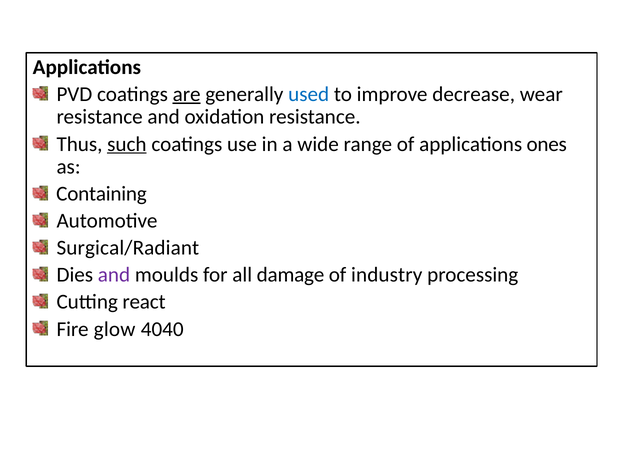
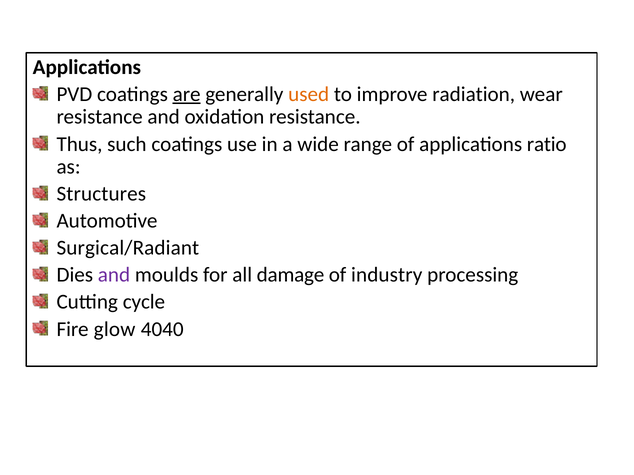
used colour: blue -> orange (309, 94)
decrease: decrease -> radiation (474, 94)
such underline: present -> none (127, 144)
ones: ones -> ratio (547, 144)
Containing: Containing -> Structures (101, 194)
react: react -> cycle (144, 302)
